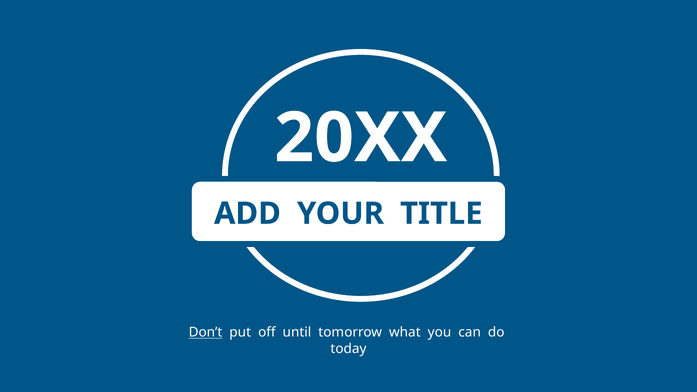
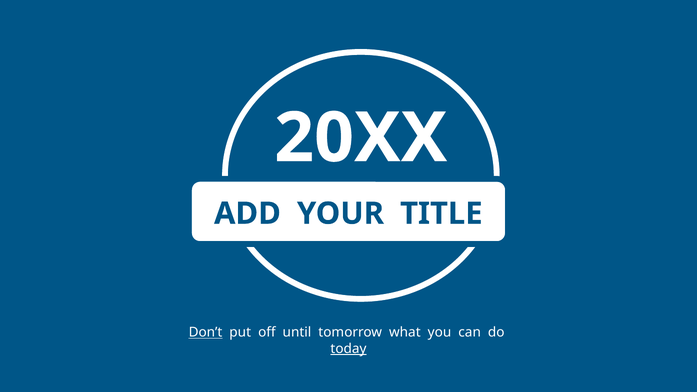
today underline: none -> present (348, 349)
